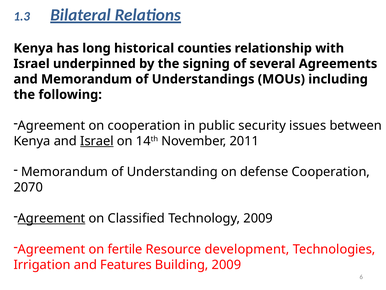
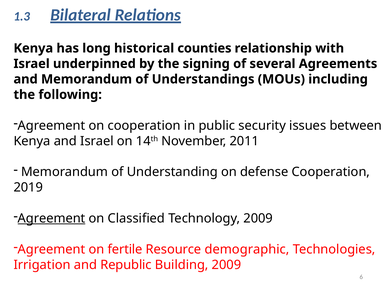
Israel underline: present -> none (97, 141)
2070: 2070 -> 2019 (28, 187)
development: development -> demographic (247, 249)
Features: Features -> Republic (126, 264)
